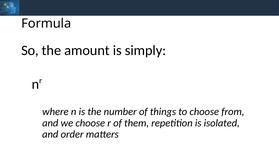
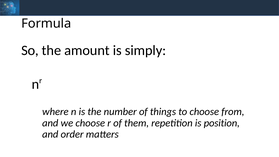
isolated: isolated -> position (222, 123)
